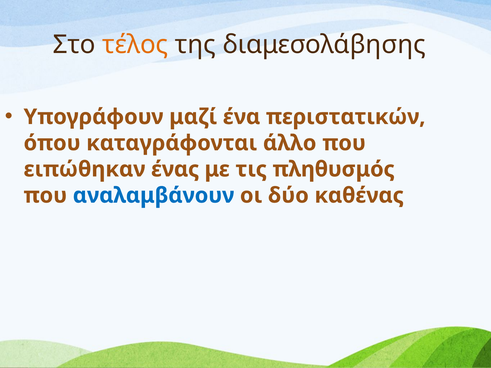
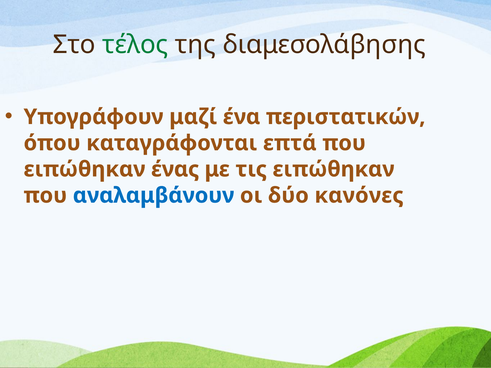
τέλος colour: orange -> green (135, 45)
άλλο: άλλο -> επτά (290, 143)
τις πληθυσμός: πληθυσμός -> ειπώθηκαν (334, 169)
καθένας: καθένας -> κανόνες (359, 196)
